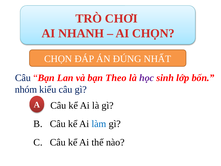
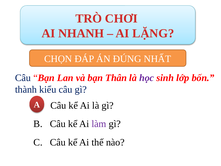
AI CHỌN: CHỌN -> LẶNG (153, 33)
Theo: Theo -> Thân (116, 78)
nhóm: nhóm -> thành (26, 89)
làm colour: blue -> purple (99, 124)
